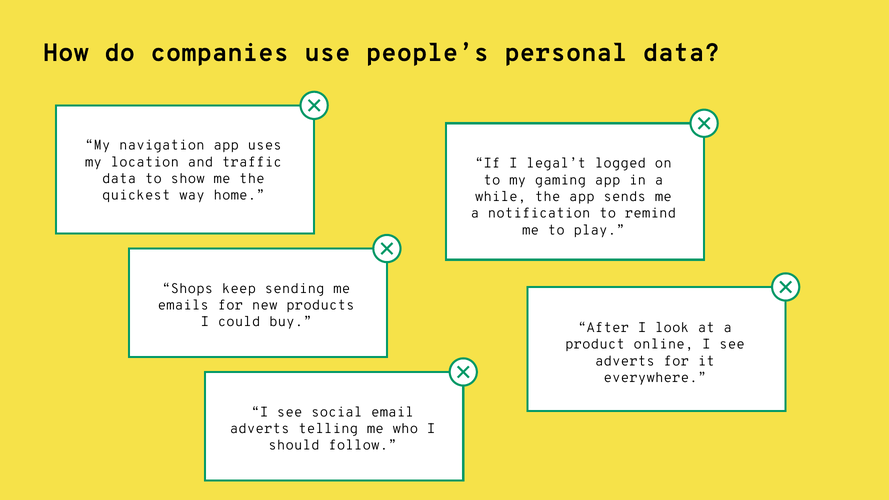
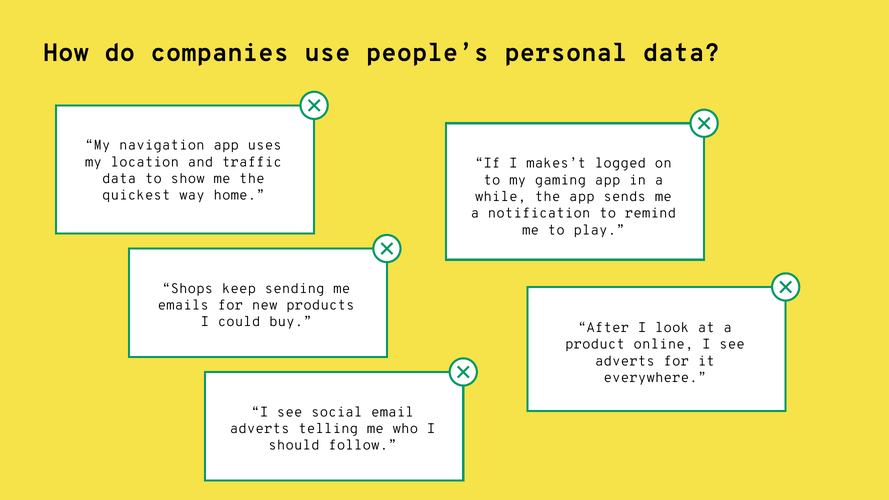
legal’t: legal’t -> makes’t (556, 163)
